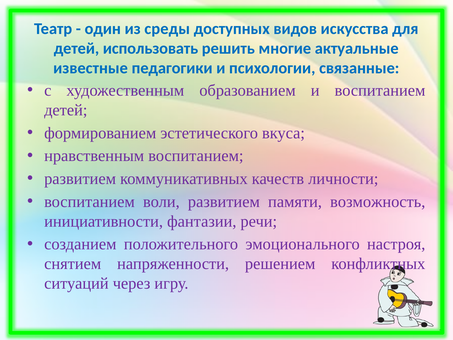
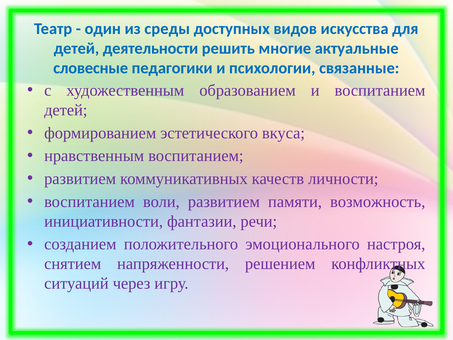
использовать: использовать -> деятельности (151, 48)
известные: известные -> словесные (91, 68)
